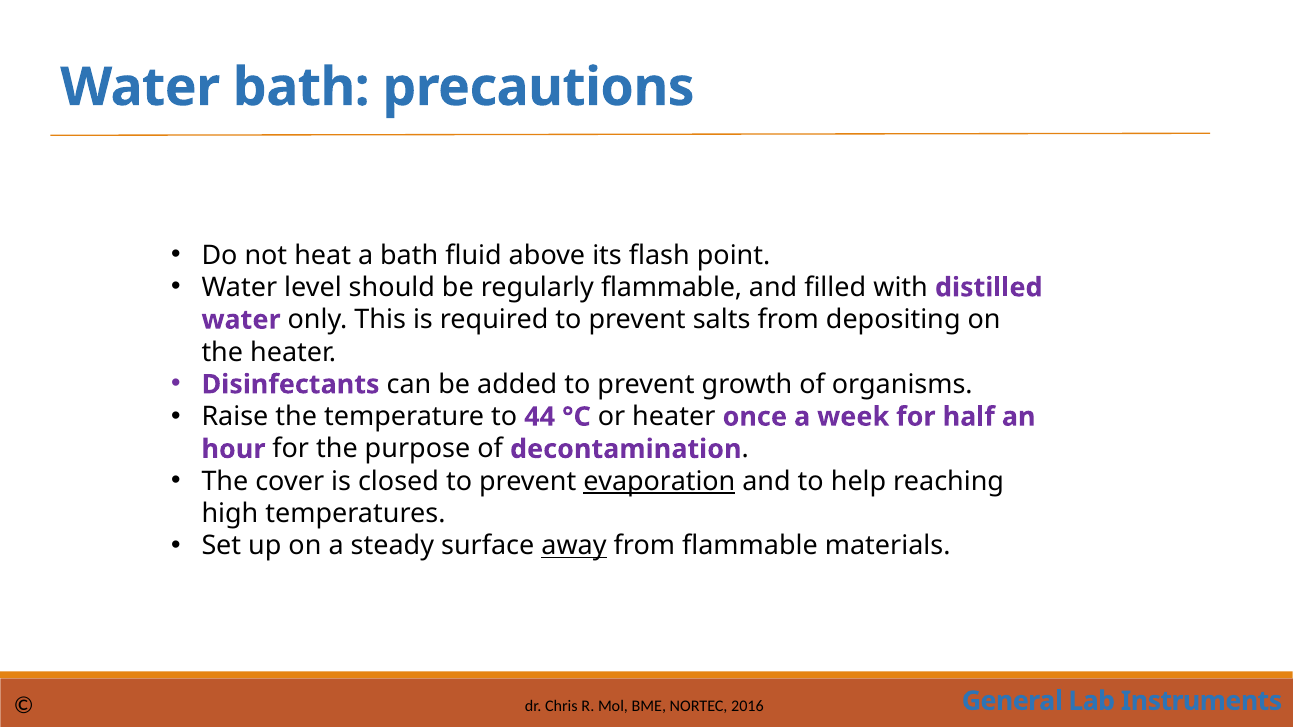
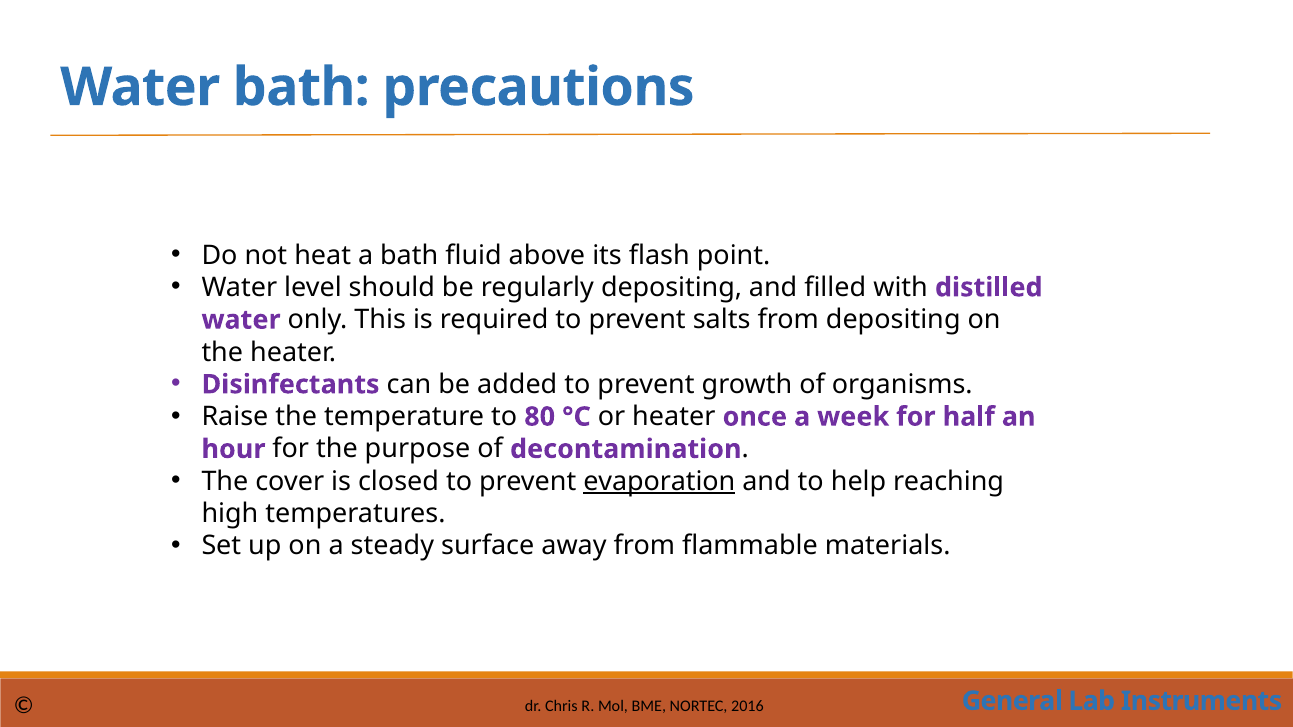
regularly flammable: flammable -> depositing (671, 288)
44: 44 -> 80 (540, 417)
away underline: present -> none (574, 546)
